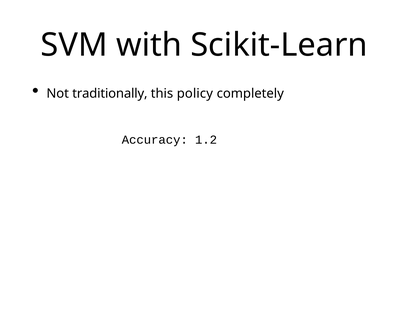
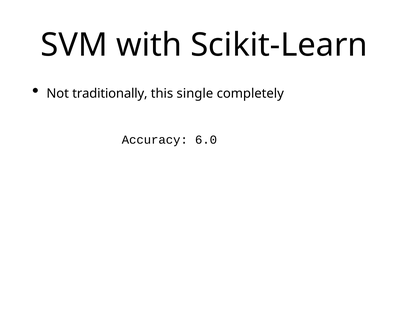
policy: policy -> single (195, 93)
1.2: 1.2 -> 6.0 (206, 140)
